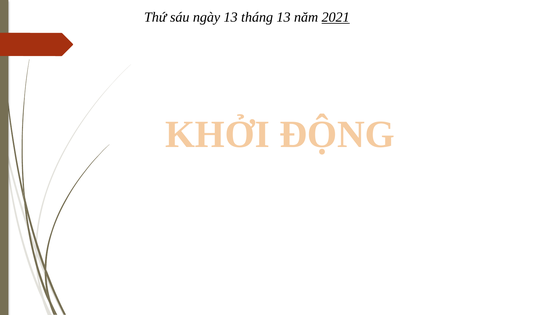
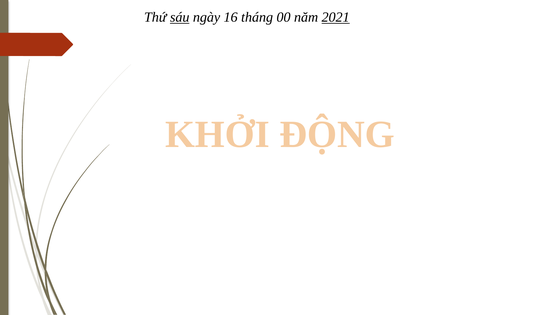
sáu underline: none -> present (180, 17)
ngày 13: 13 -> 16 (231, 17)
tháng 13: 13 -> 00 (284, 17)
